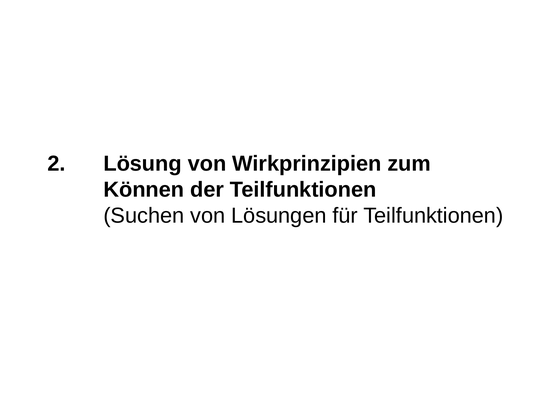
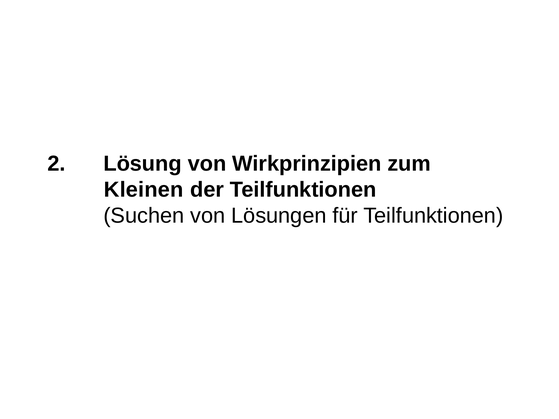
Können: Können -> Kleinen (144, 190)
